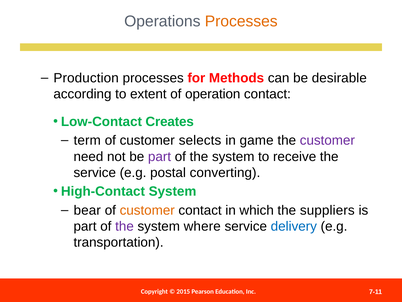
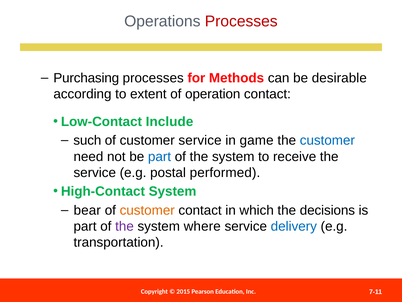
Processes colour: orange -> red (241, 21)
Production: Production -> Purchasing (86, 78)
Creates: Creates -> Include (170, 122)
term: term -> such (87, 140)
customer selects: selects -> service (200, 140)
customer colour: purple -> blue (327, 140)
part colour: purple -> blue (160, 156)
converting: converting -> performed (225, 172)
suppliers: suppliers -> decisions (327, 210)
